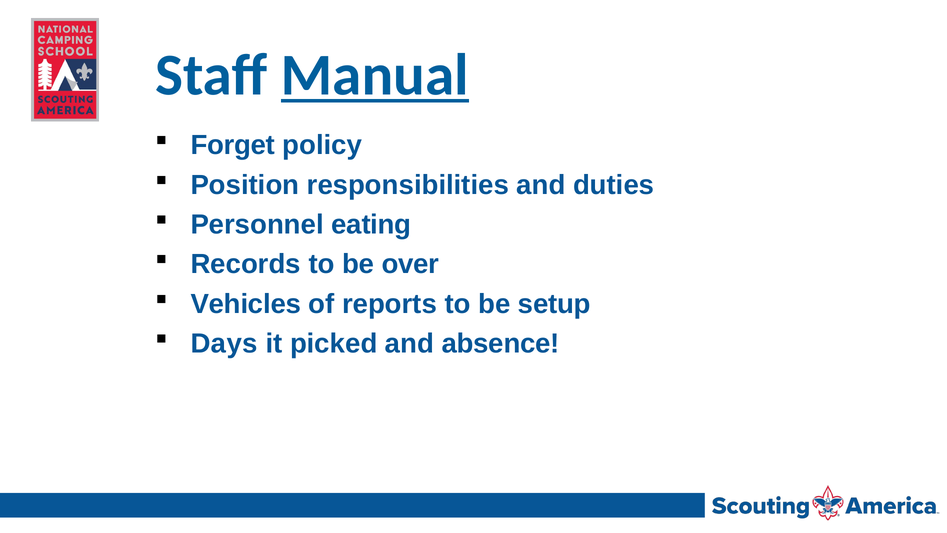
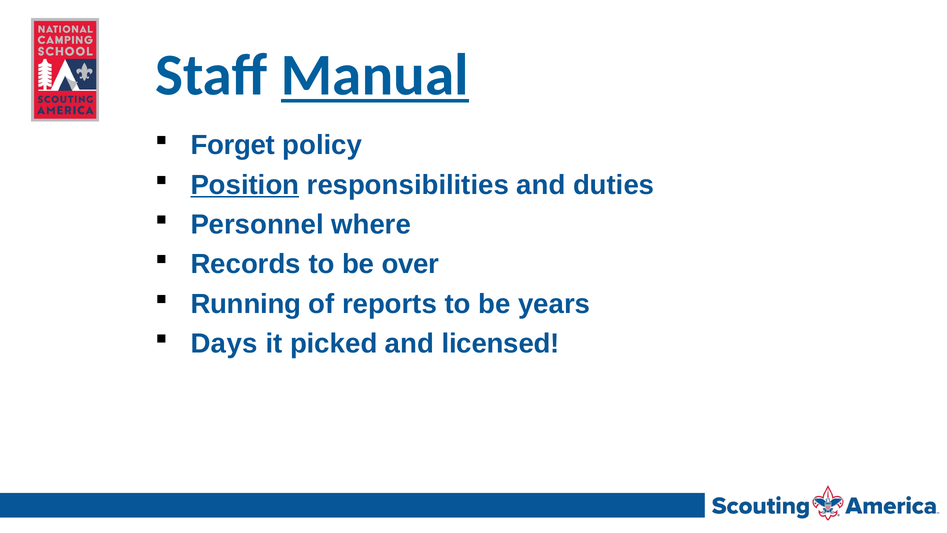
Position underline: none -> present (245, 185)
eating: eating -> where (371, 225)
Vehicles: Vehicles -> Running (246, 304)
setup: setup -> years (554, 304)
absence: absence -> licensed (501, 343)
